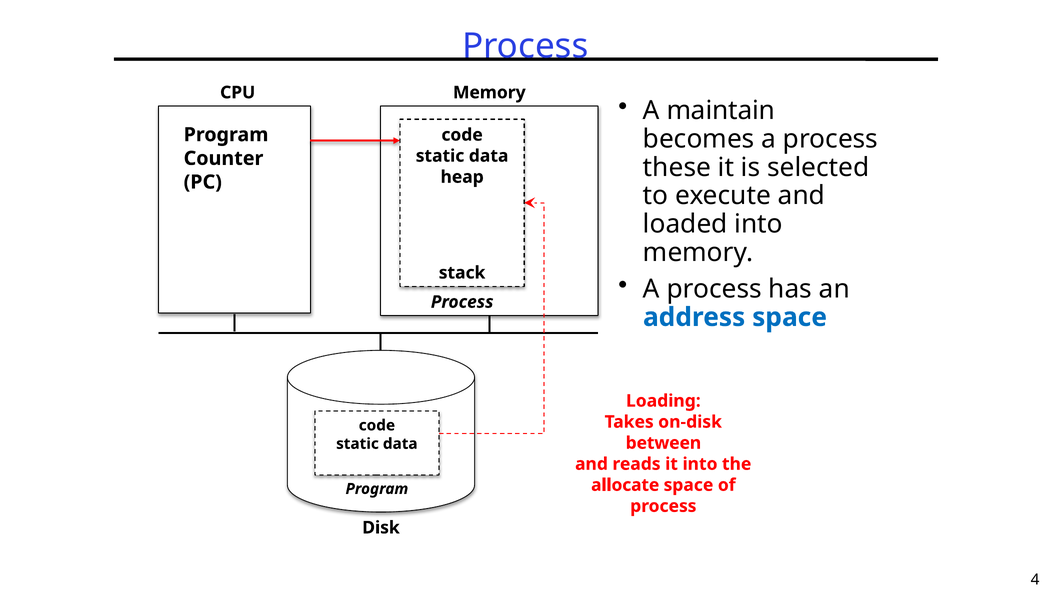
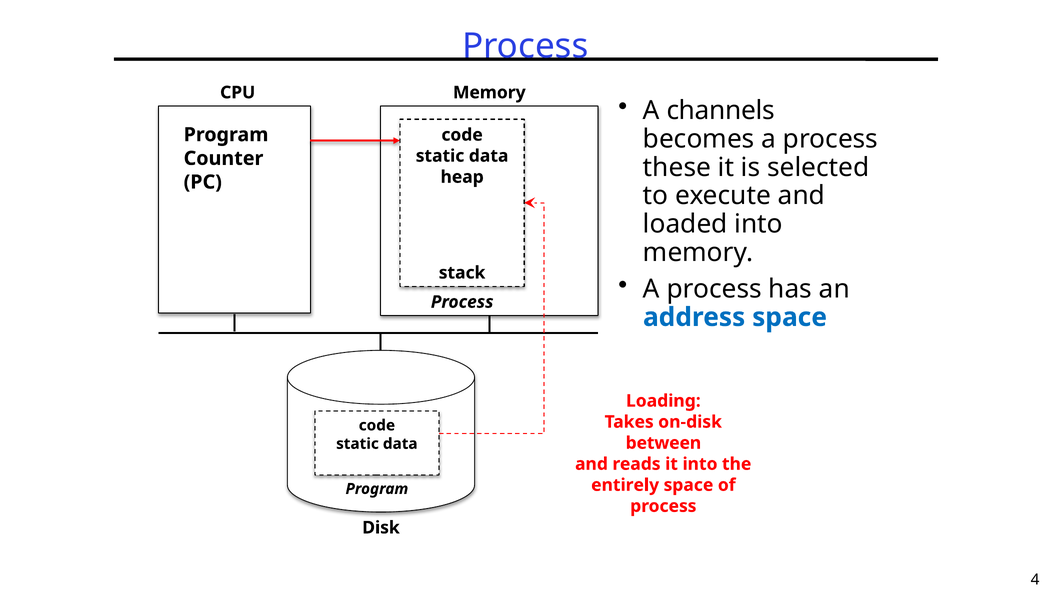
maintain: maintain -> channels (721, 111)
allocate: allocate -> entirely (625, 485)
